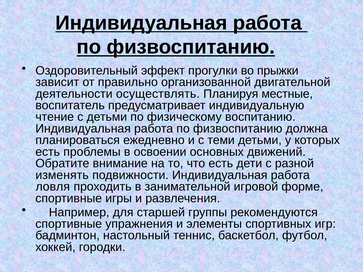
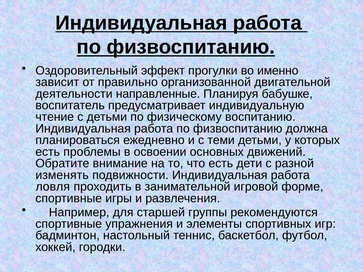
прыжки: прыжки -> именно (278, 71)
осуществлять: осуществлять -> направленные (158, 94)
местные: местные -> бабушке (287, 94)
